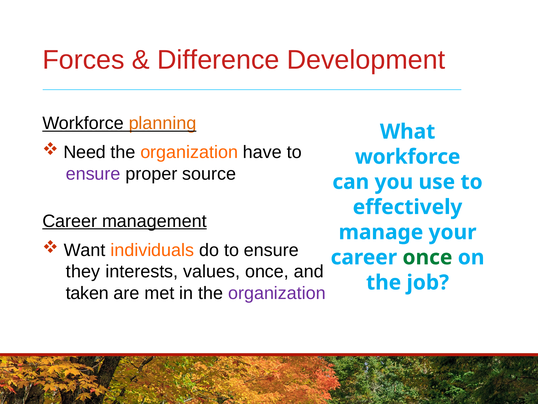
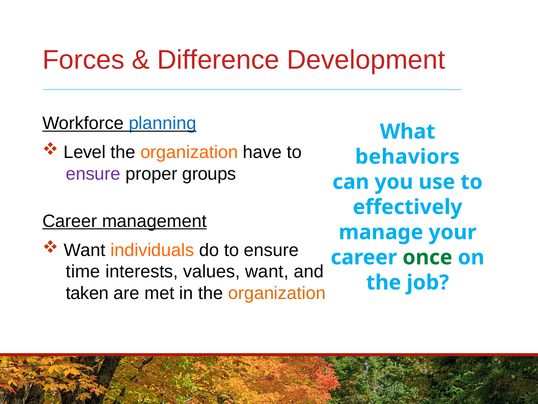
planning colour: orange -> blue (163, 123)
Need: Need -> Level (85, 152)
workforce: workforce -> behaviors (407, 157)
source: source -> groups (209, 174)
they: they -> time (83, 271)
values once: once -> want (267, 271)
organization colour: purple -> orange (277, 293)
